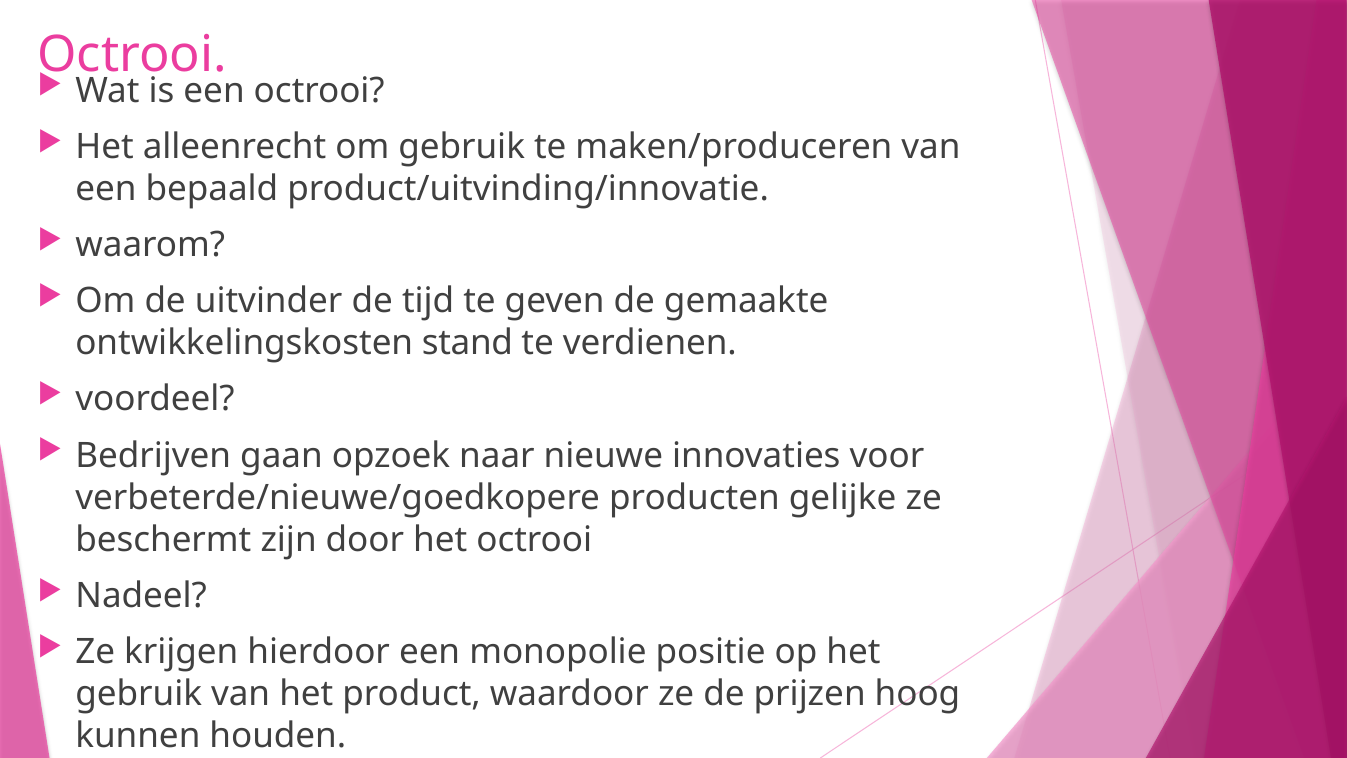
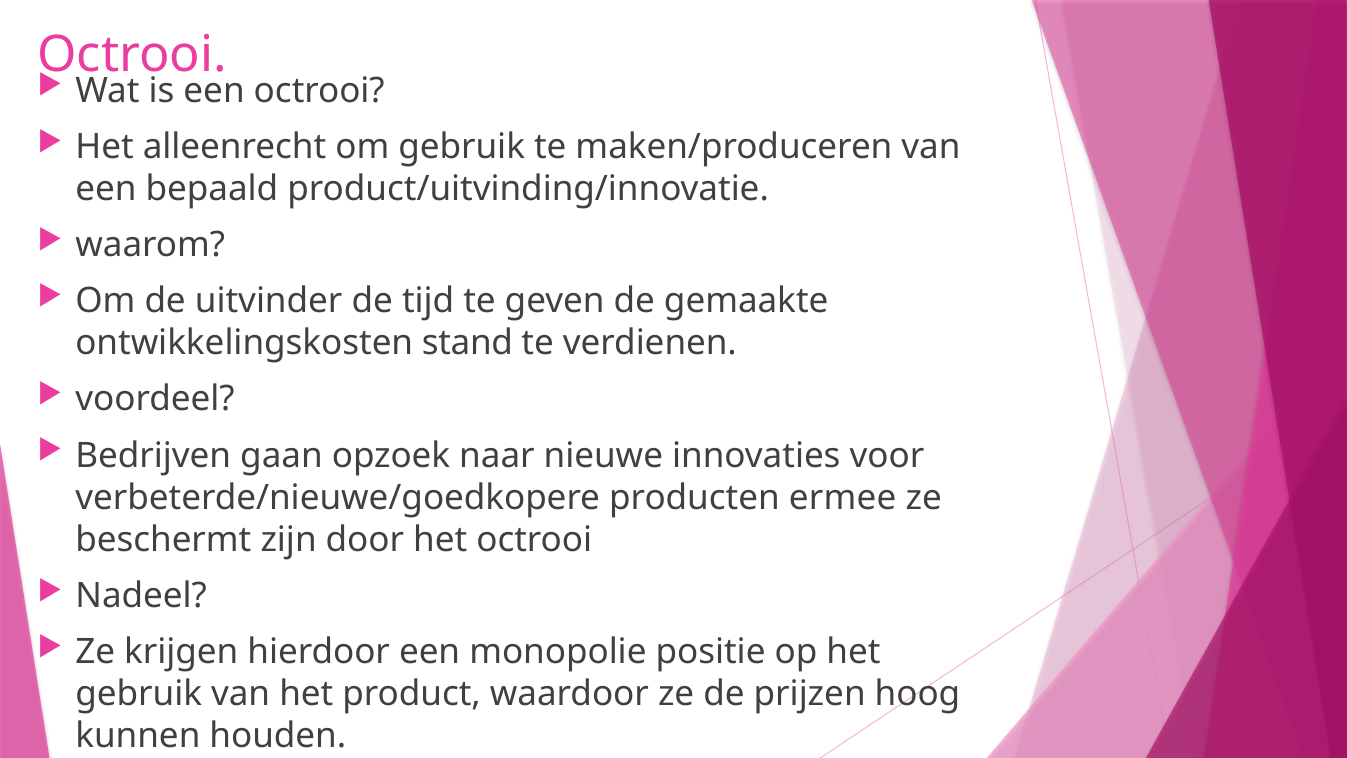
gelijke: gelijke -> ermee (843, 497)
